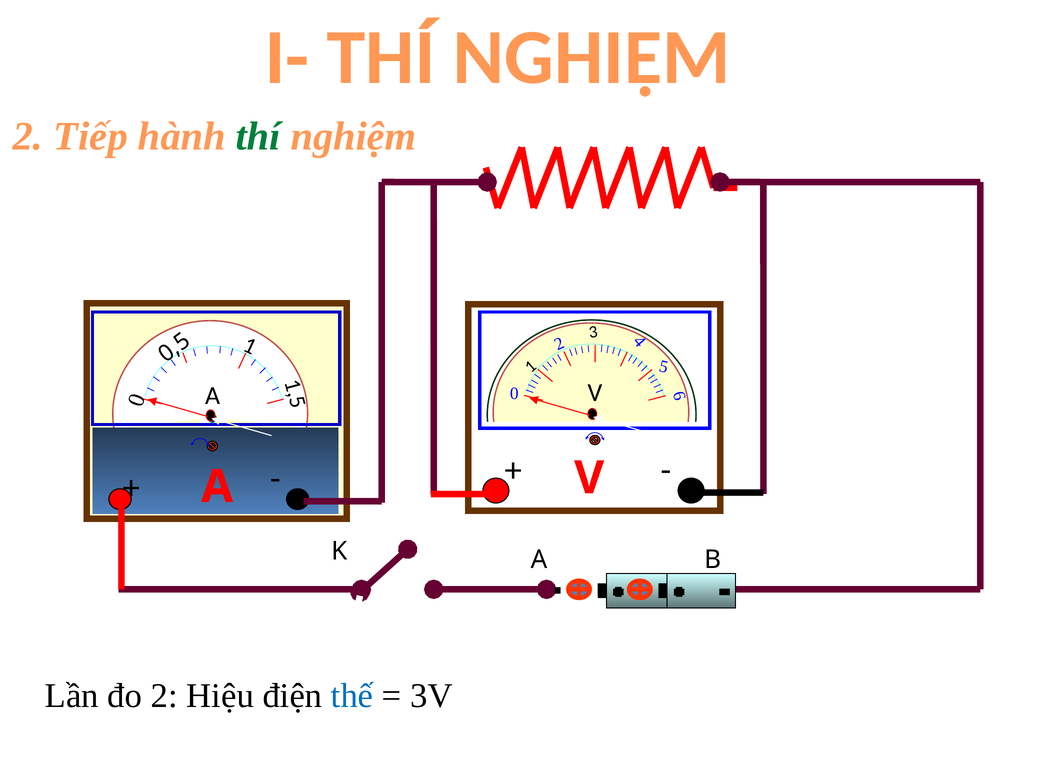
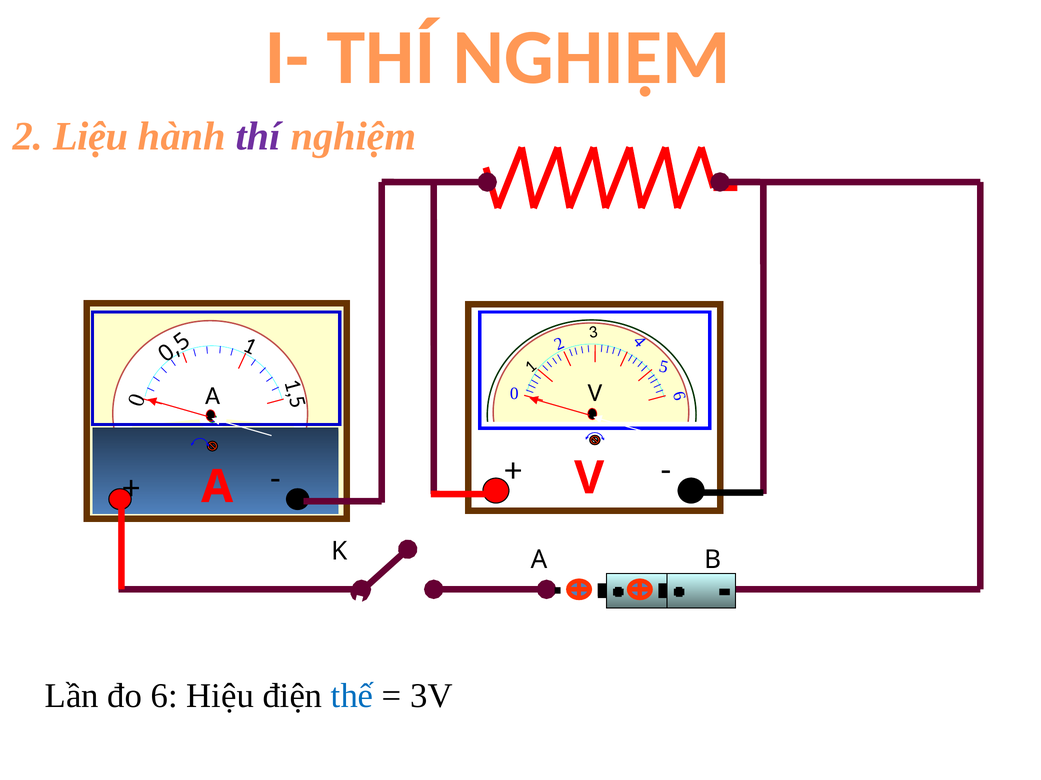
Tiếp: Tiếp -> Liệu (91, 137)
thí colour: green -> purple (258, 137)
đo 2: 2 -> 6 (164, 696)
